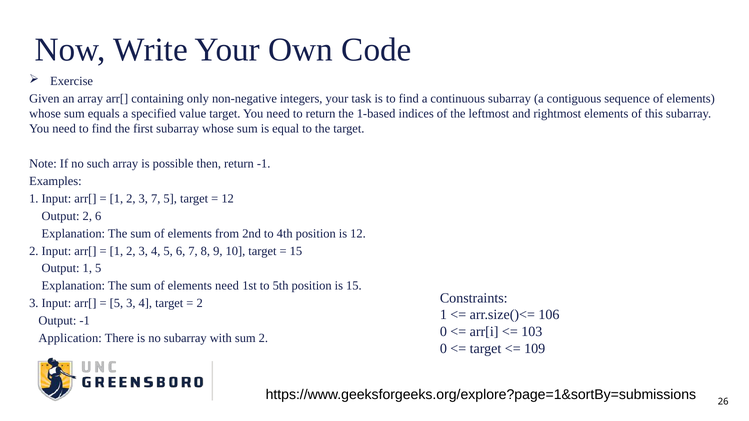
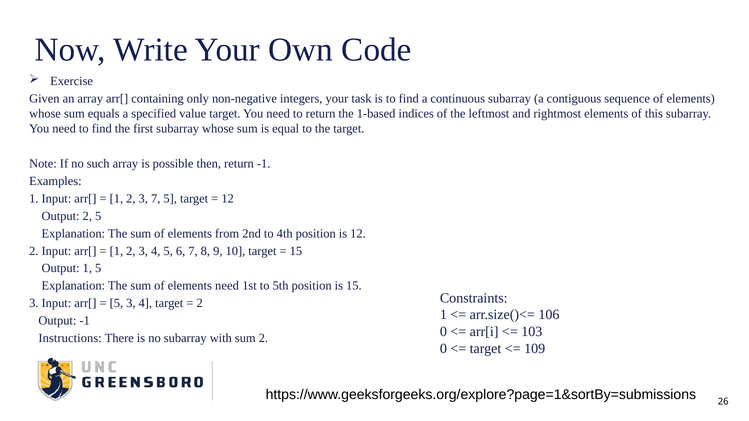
2 6: 6 -> 5 (98, 216)
Application: Application -> Instructions (70, 338)
